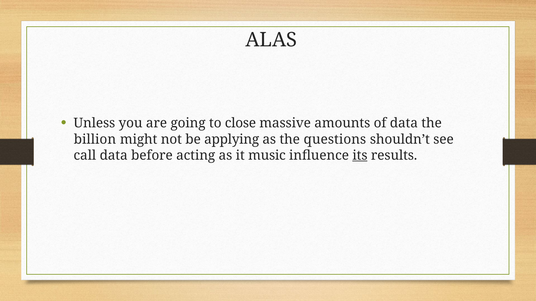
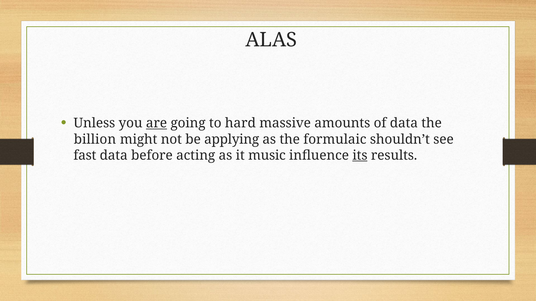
are underline: none -> present (156, 123)
close: close -> hard (240, 123)
questions: questions -> formulaic (335, 139)
call: call -> fast (85, 156)
